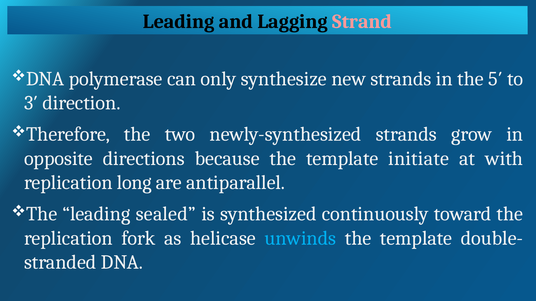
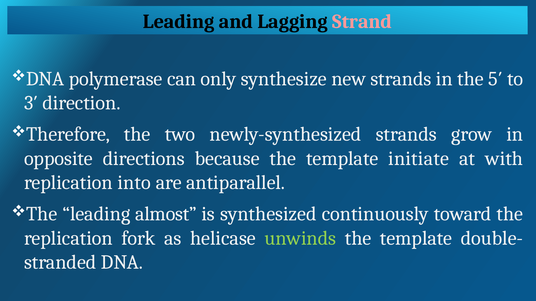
long: long -> into (134, 183)
sealed: sealed -> almost (166, 214)
unwinds colour: light blue -> light green (300, 238)
